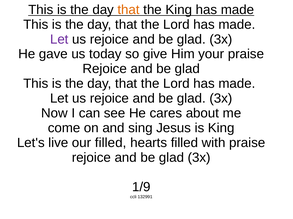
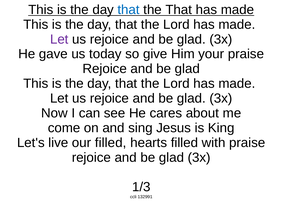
that colour: orange -> blue (129, 10)
the King: King -> That (179, 10)
1/9: 1/9 -> 1/3 (141, 188)
